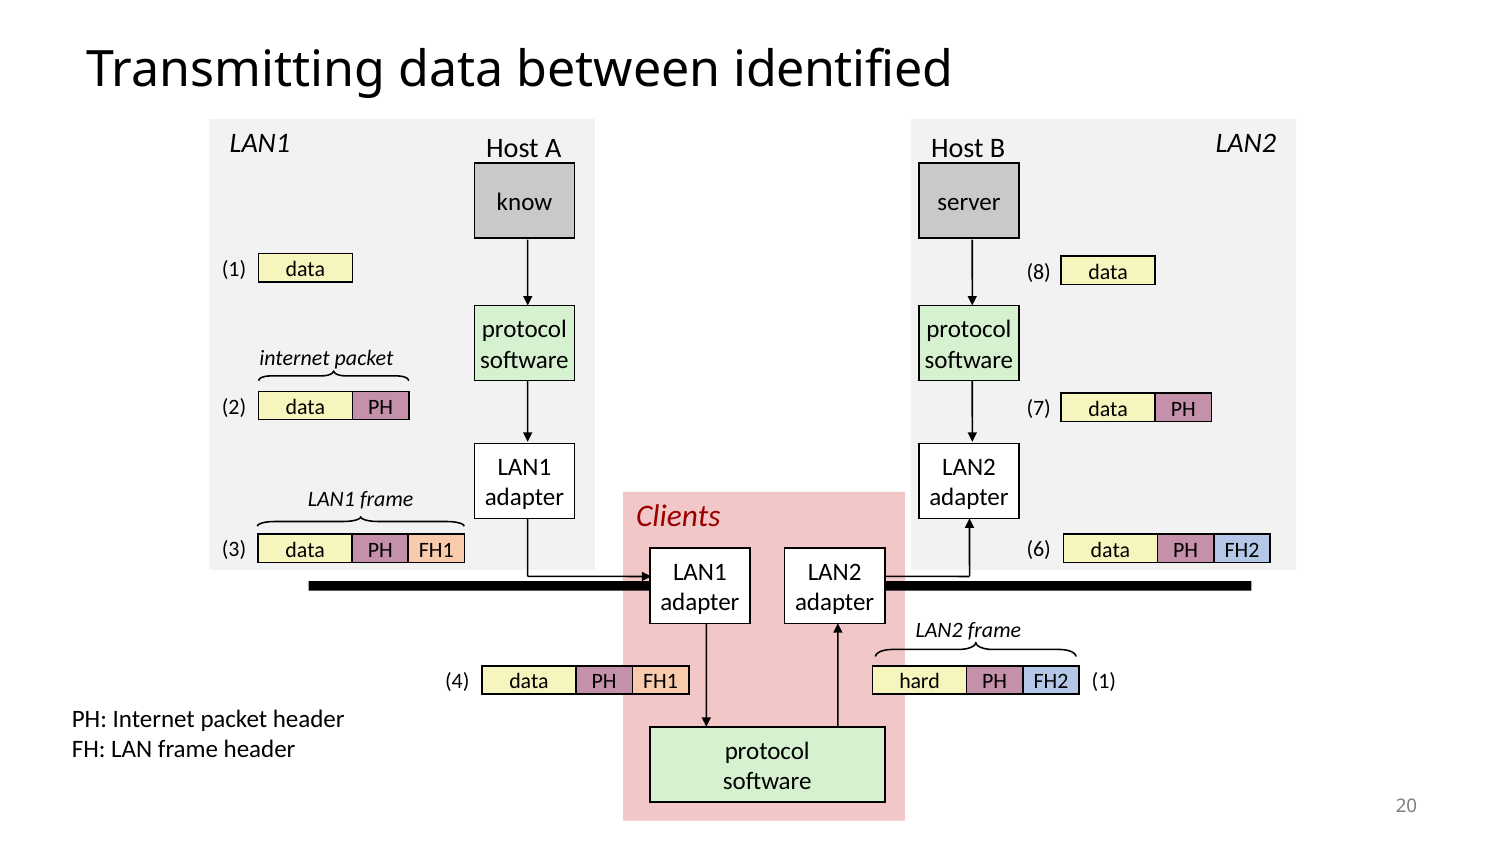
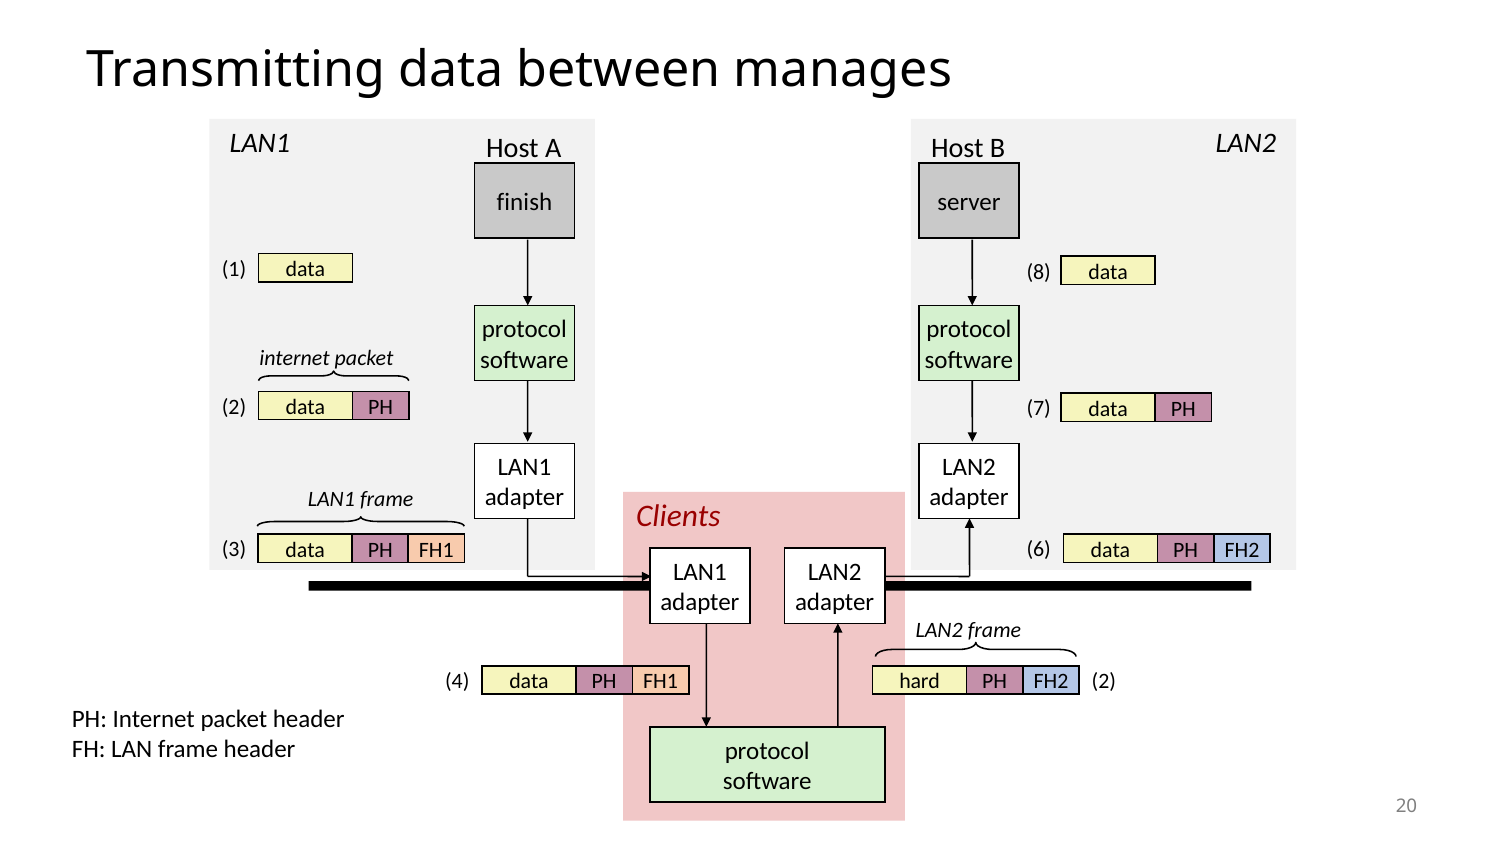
identified: identified -> manages (843, 70)
know: know -> finish (525, 202)
FH2 1: 1 -> 2 (1104, 681)
